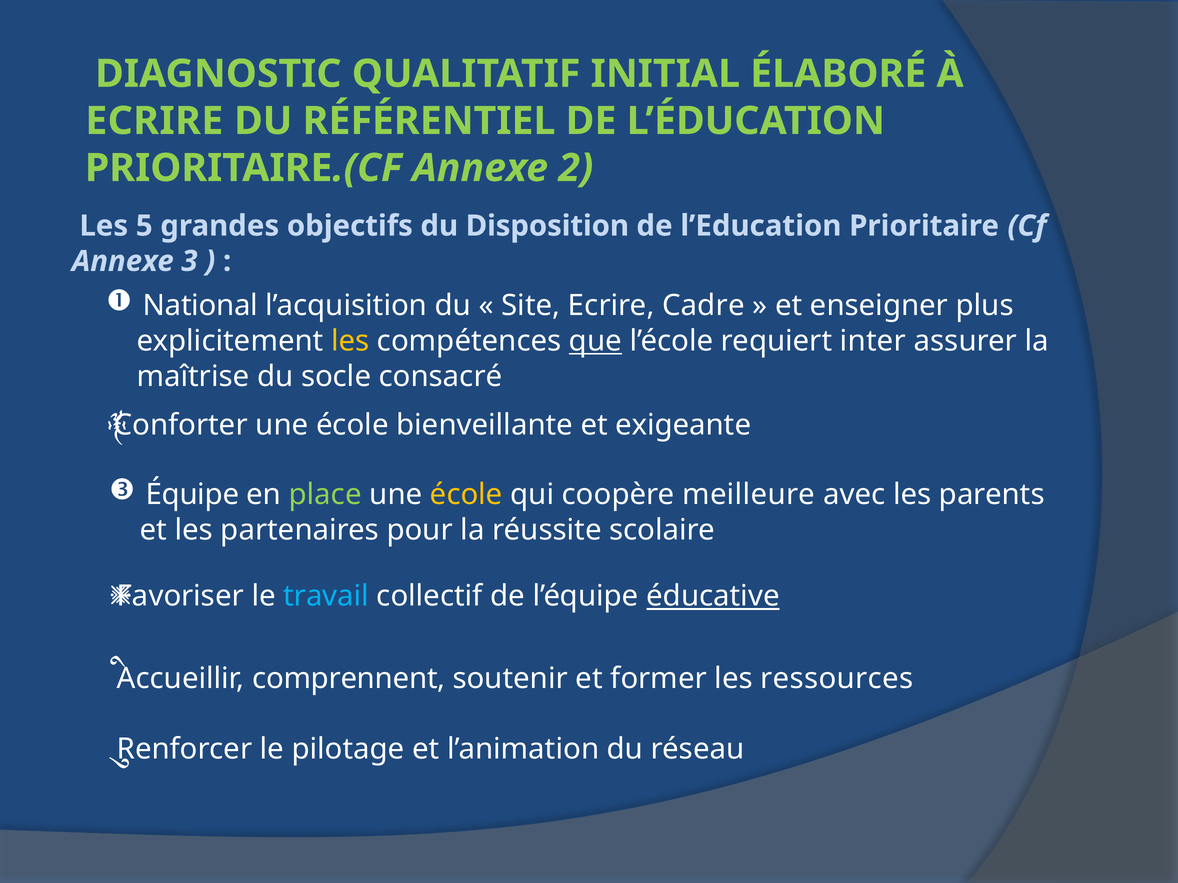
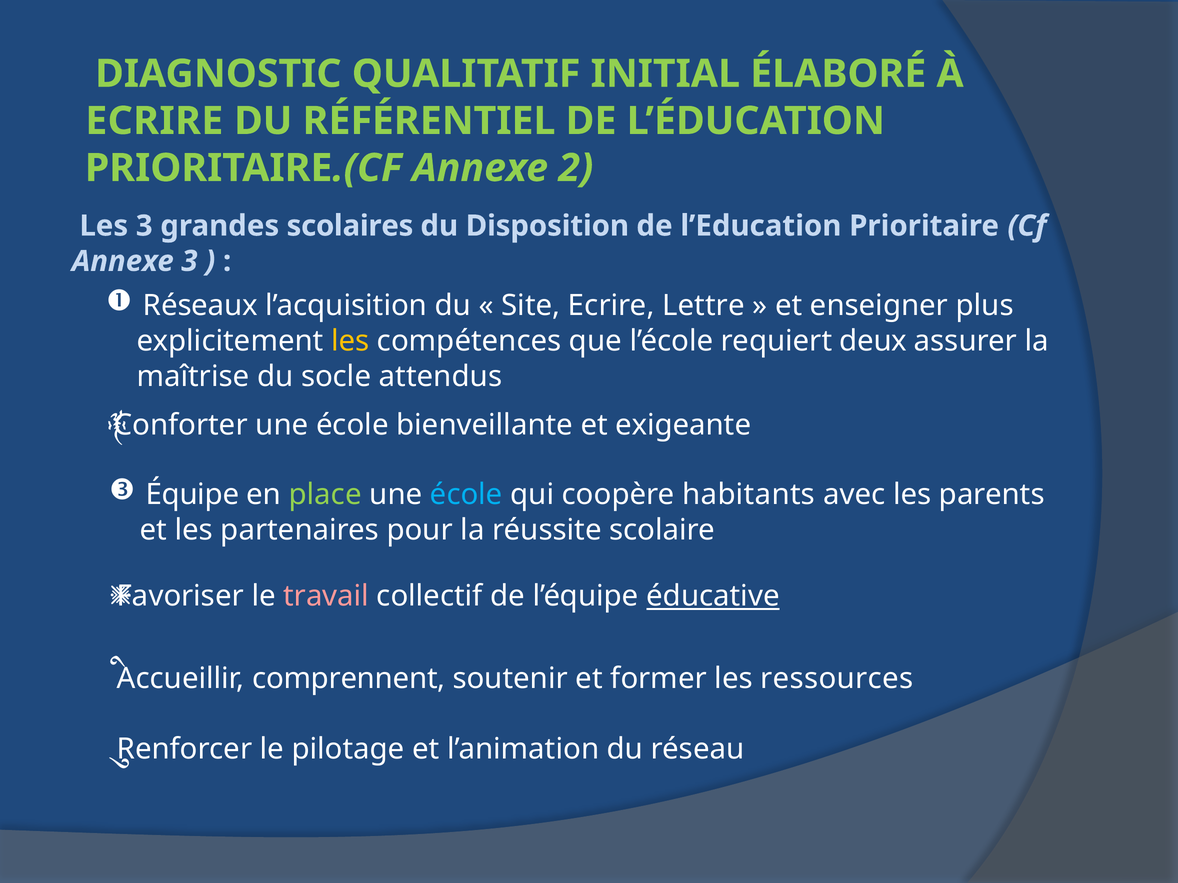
Les 5: 5 -> 3 (144, 226)
objectifs: objectifs -> scolaires (350, 226)
National: National -> Réseaux (200, 306)
Cadre: Cadre -> Lettre (703, 306)
que underline: present -> none (595, 341)
inter: inter -> deux (873, 341)
consacré: consacré -> attendus (441, 377)
école colour: yellow -> light blue (466, 495)
meilleure: meilleure -> habitants (749, 495)
travail colour: light blue -> pink (326, 597)
